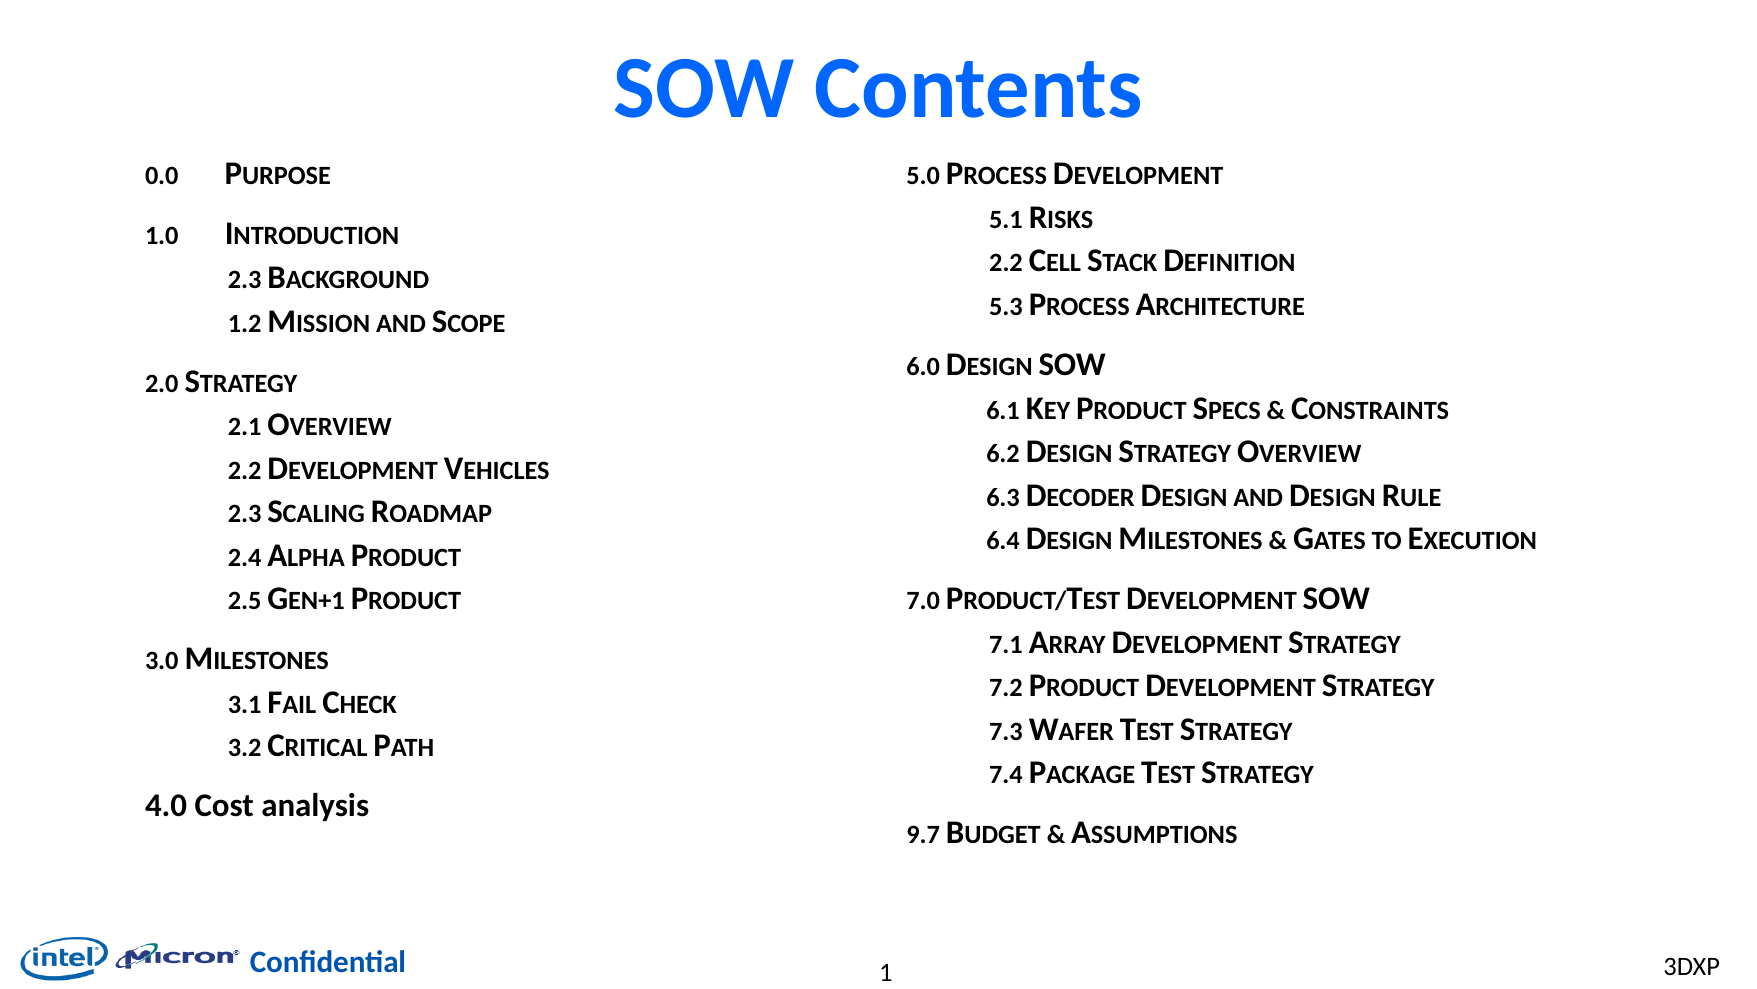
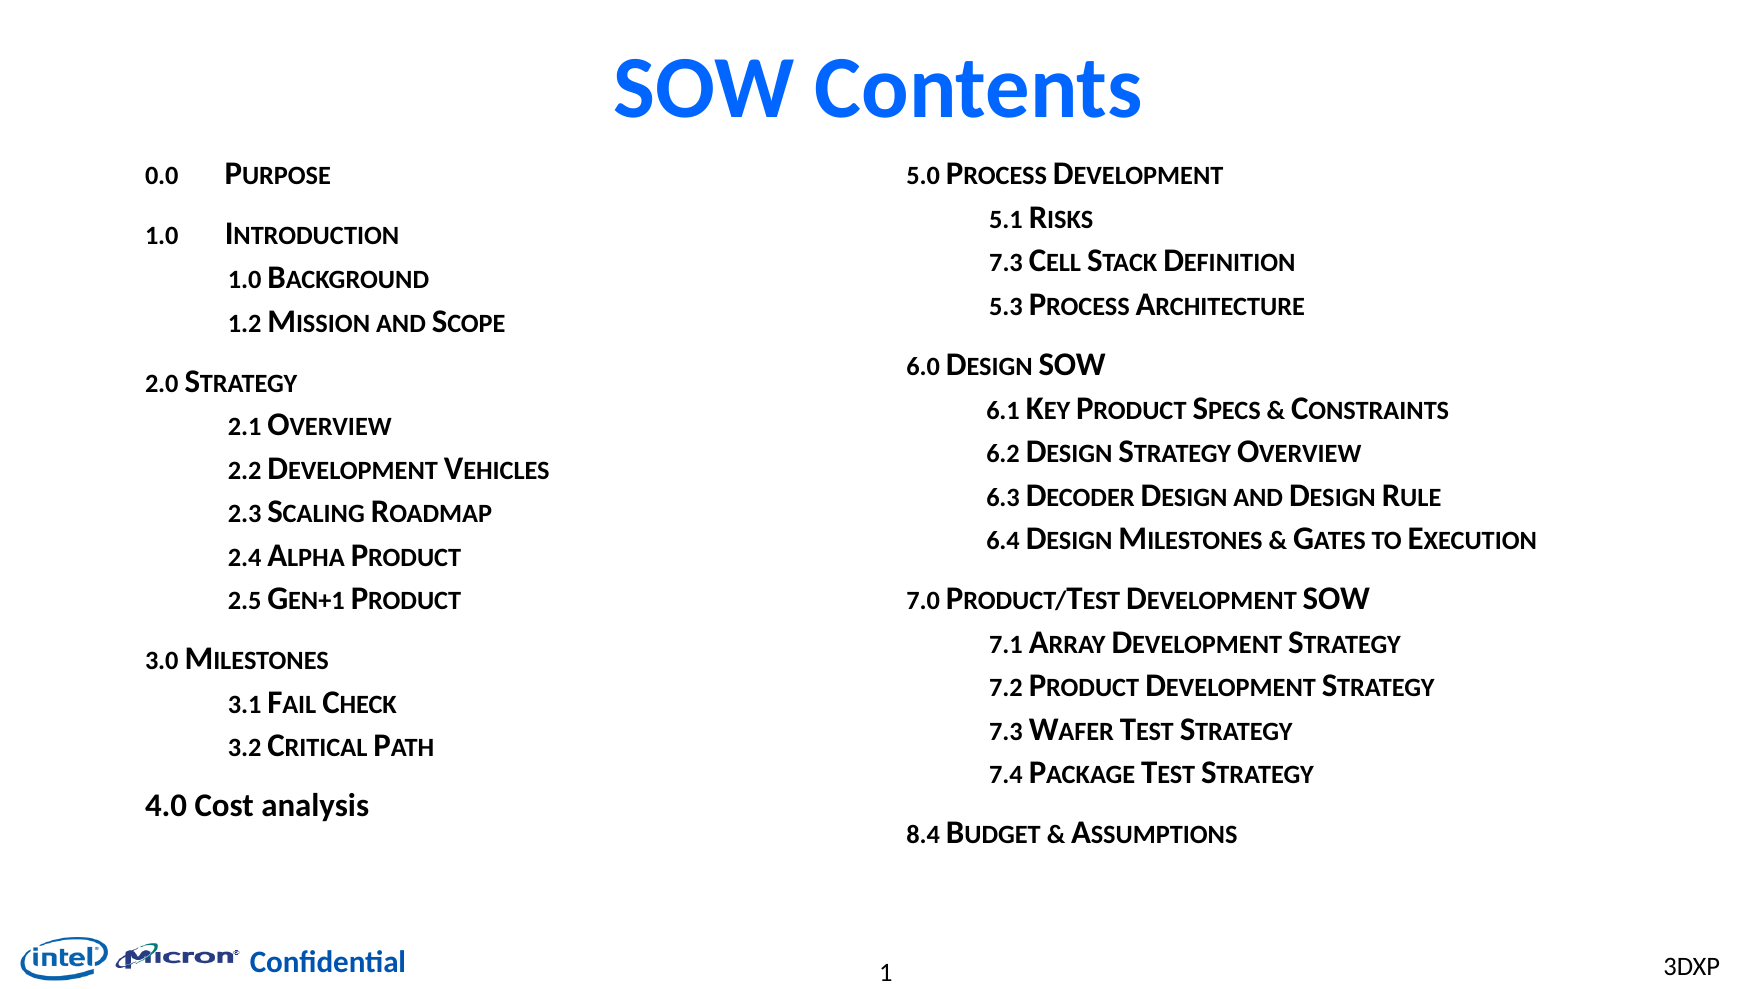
2.2: 2.2 -> 7.3 (1006, 263)
2.3: 2.3 -> 1.0 (245, 280)
9.7: 9.7 -> 8.4 (923, 834)
